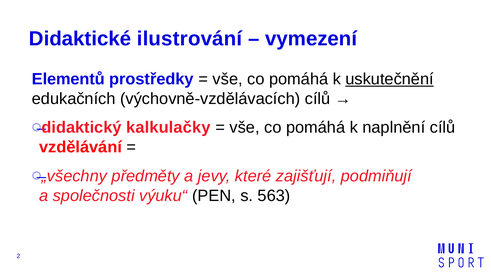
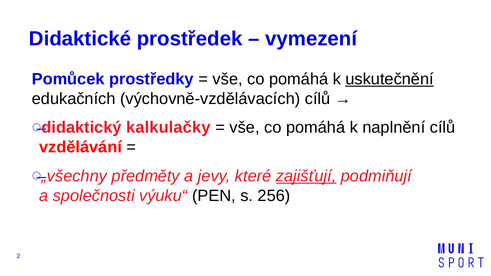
ilustrování: ilustrování -> prostředek (190, 39)
Elementů: Elementů -> Pomůcek (68, 79)
zajišťují underline: none -> present (306, 176)
563: 563 -> 256 (274, 196)
